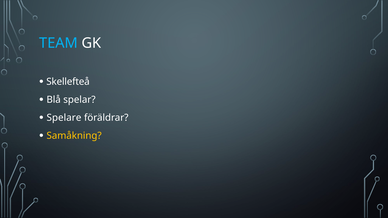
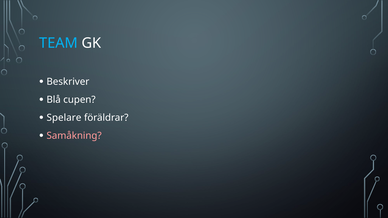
Skellefteå: Skellefteå -> Beskriver (68, 82)
spelar: spelar -> cupen (79, 100)
Samåkning colour: yellow -> pink (74, 136)
